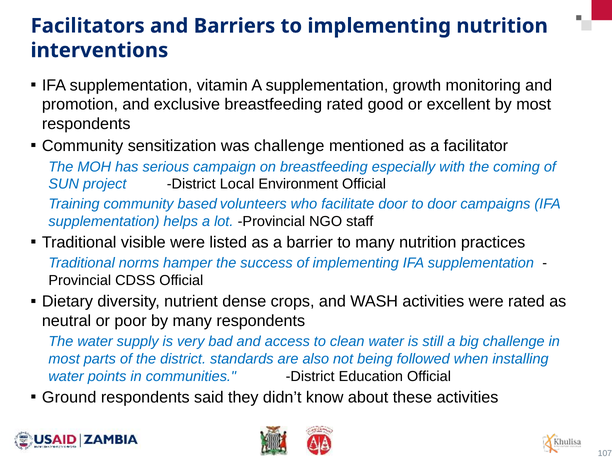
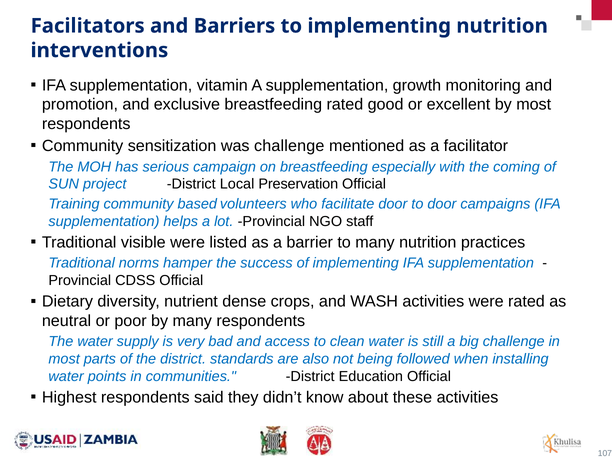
Environment: Environment -> Preservation (298, 184)
Ground: Ground -> Highest (69, 397)
